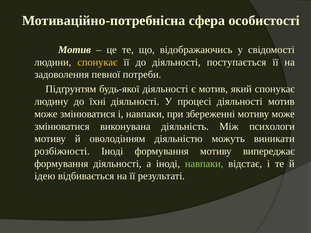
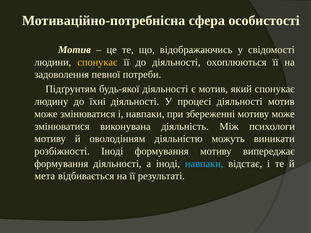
поступається: поступається -> охоплюються (237, 62)
навпаки colour: light green -> light blue (204, 164)
ідею: ідею -> мета (45, 176)
